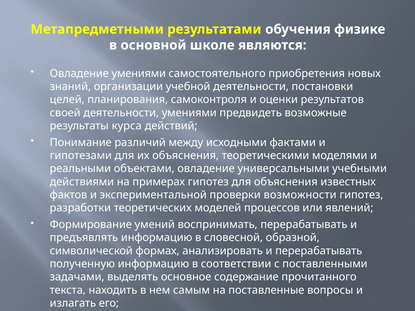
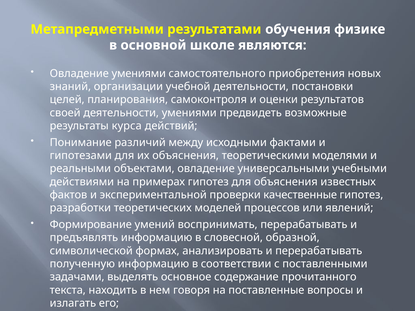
возможности: возможности -> качественные (300, 195)
самым: самым -> говоря (192, 290)
